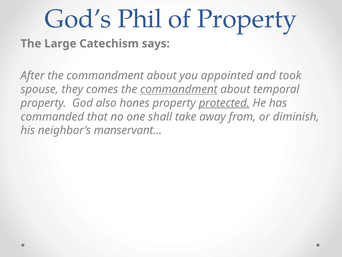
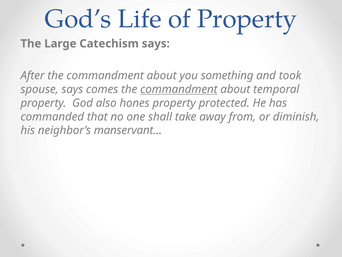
Phil: Phil -> Life (140, 19)
appointed: appointed -> something (227, 75)
spouse they: they -> says (72, 89)
protected underline: present -> none (224, 103)
